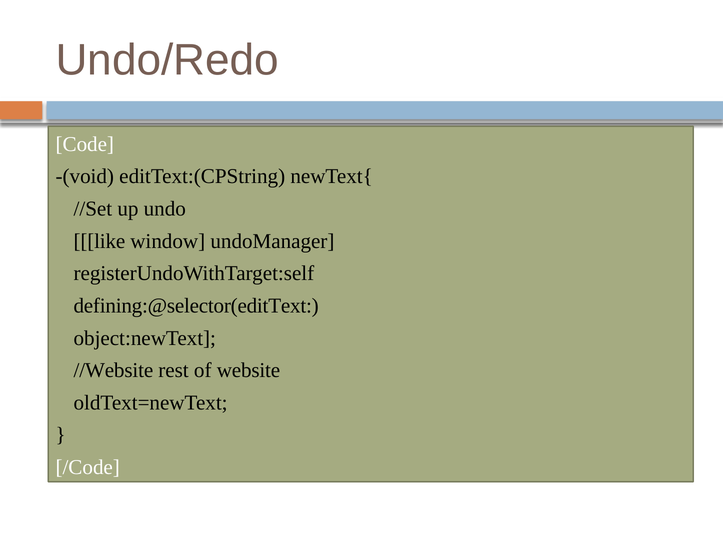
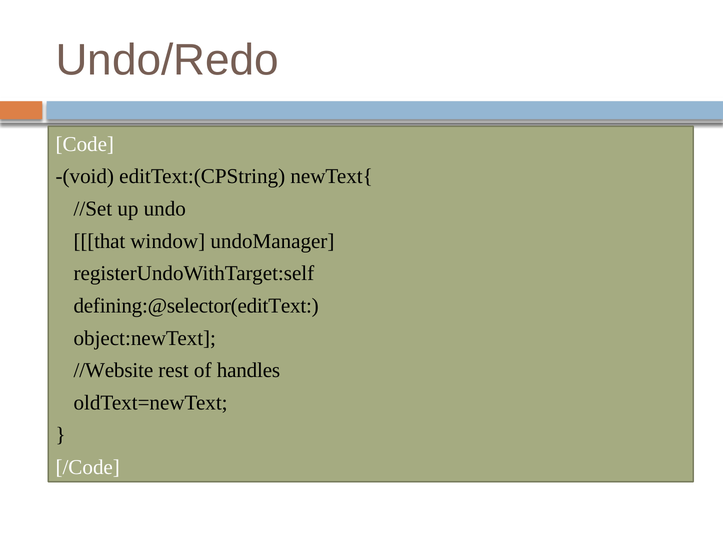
like: like -> that (99, 241)
website: website -> handles (248, 371)
